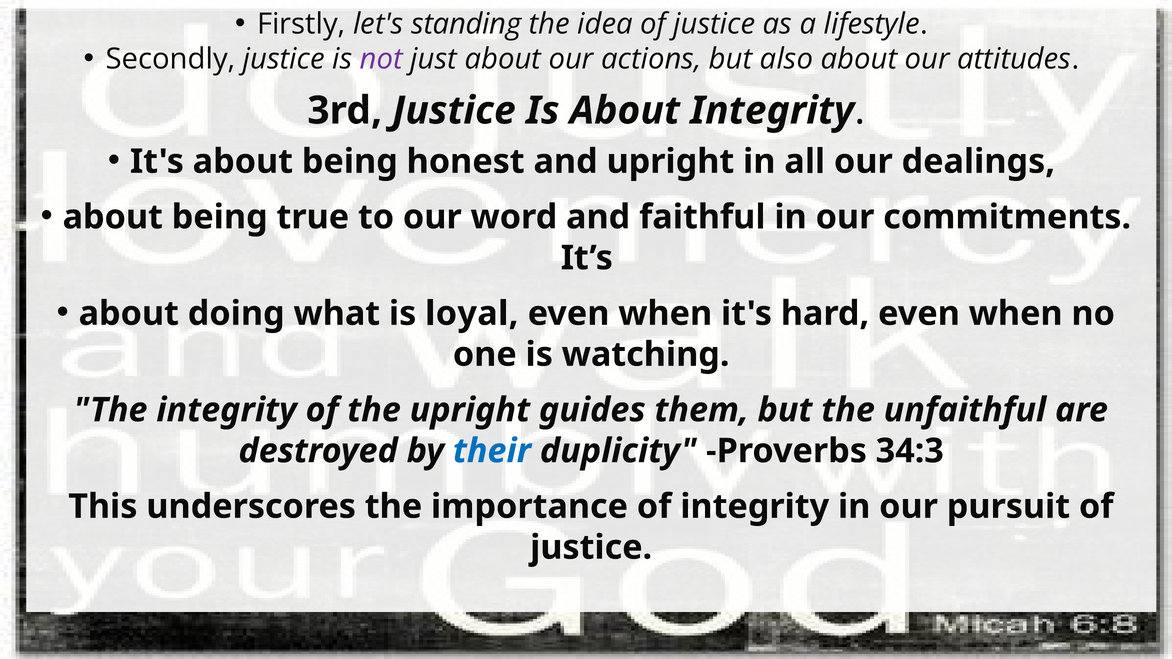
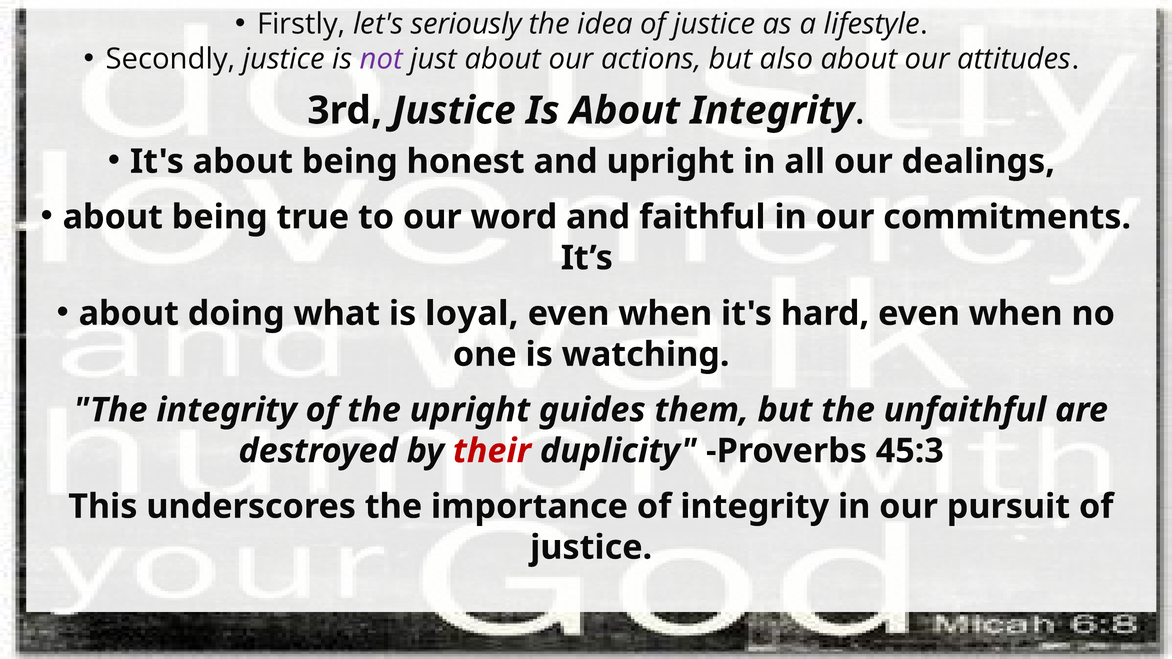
standing: standing -> seriously (466, 24)
their colour: blue -> red (492, 451)
34:3: 34:3 -> 45:3 (910, 451)
